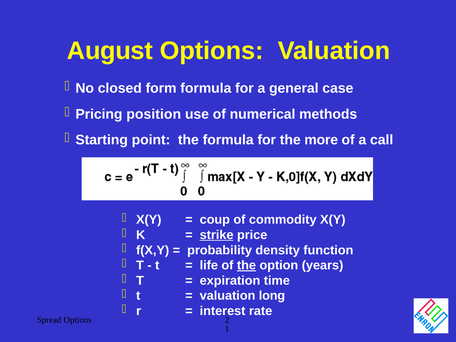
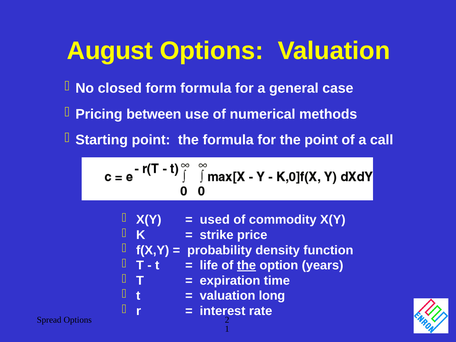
position: position -> between (154, 114)
the more: more -> point (321, 140)
coup: coup -> used (215, 220)
strike underline: present -> none (217, 235)
